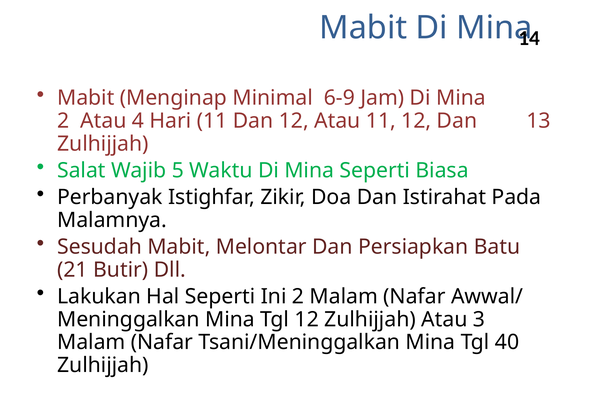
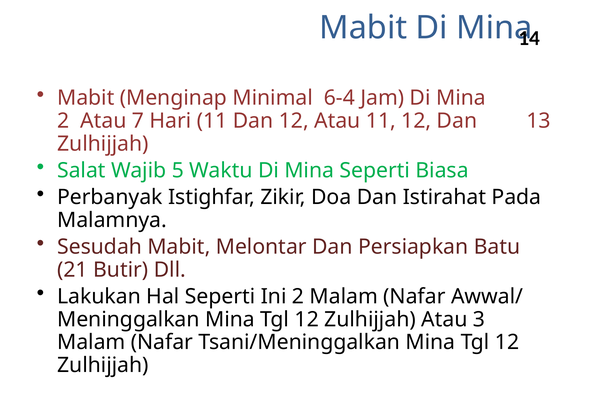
6-9: 6-9 -> 6-4 (339, 98)
4: 4 -> 7 (138, 121)
Tsani/Meninggalkan Mina Tgl 40: 40 -> 12 (507, 342)
